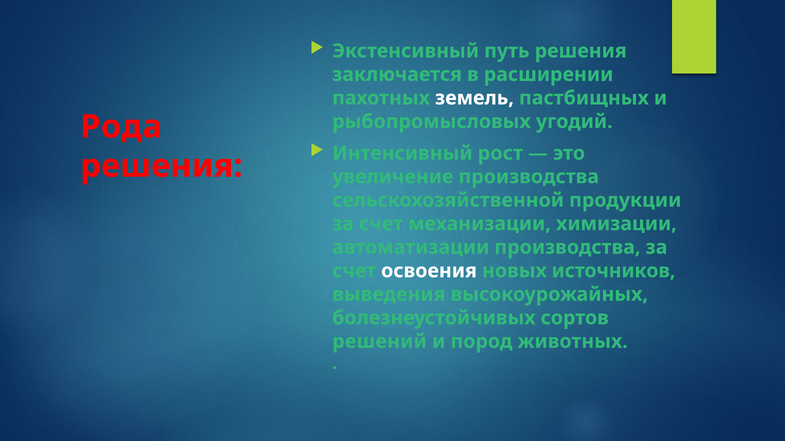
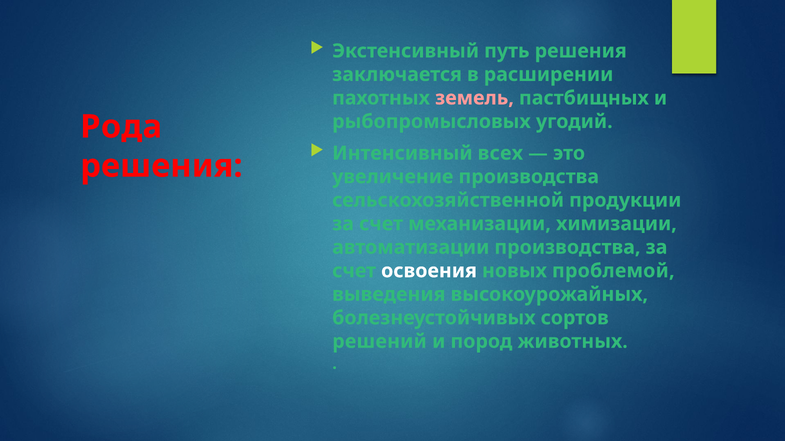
земель colour: white -> pink (474, 98)
рост: рост -> всех (500, 153)
источников: источников -> проблемой (613, 271)
